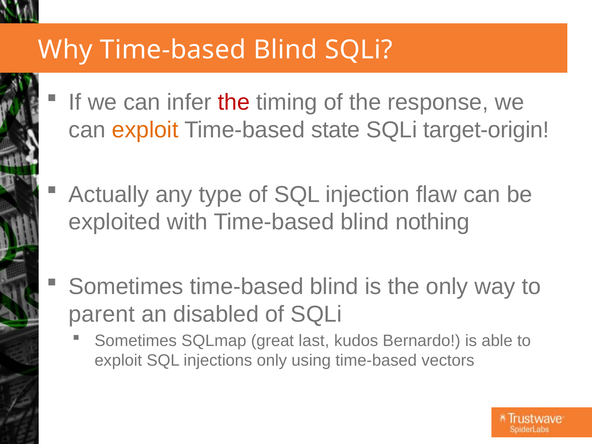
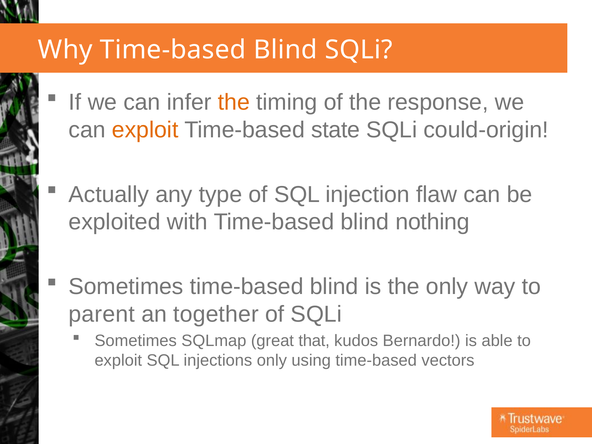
the colour: red -> orange (234, 102)
target-origin: target-origin -> could-origin (486, 130)
disabled: disabled -> together (216, 314)
last: last -> that (314, 341)
